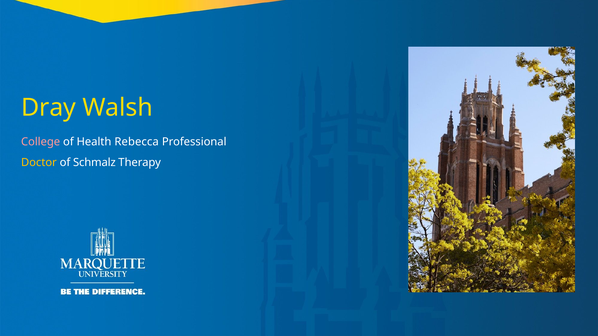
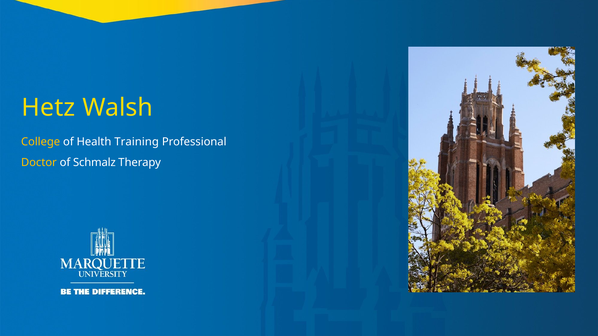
Dray: Dray -> Hetz (48, 108)
College colour: pink -> yellow (41, 142)
Rebecca: Rebecca -> Training (137, 142)
